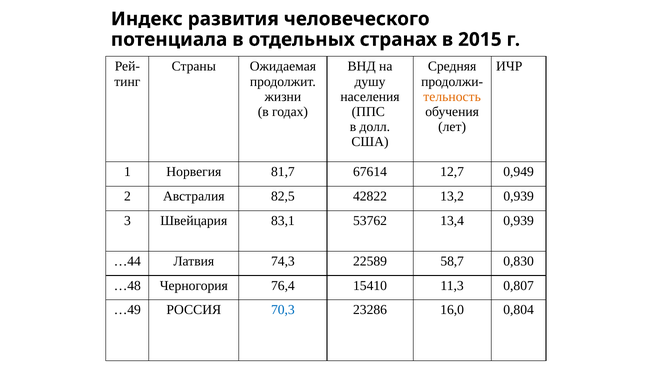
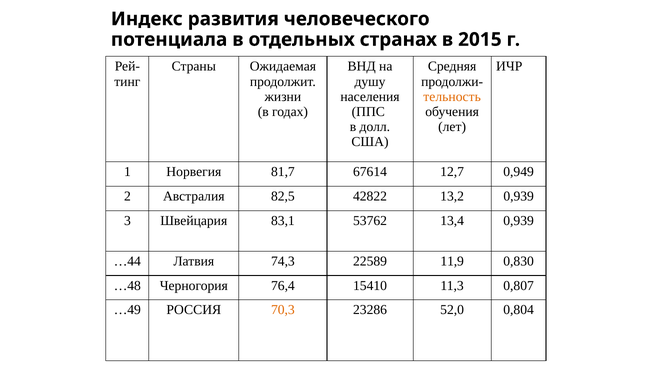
58,7: 58,7 -> 11,9 (452, 261)
70,3 colour: blue -> orange (283, 310)
16,0: 16,0 -> 52,0 (452, 310)
